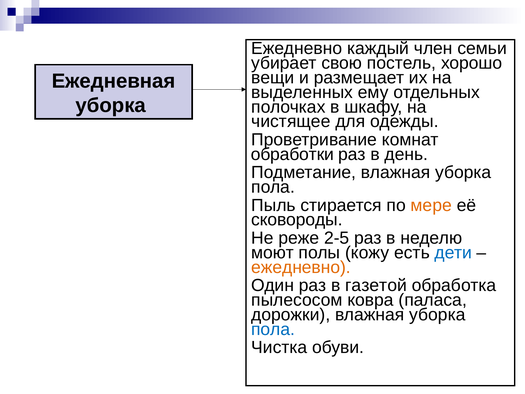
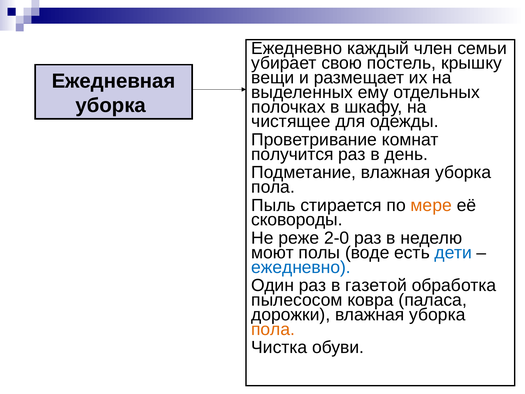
хорошо: хорошо -> крышку (471, 63)
обработки: обработки -> получится (292, 154)
2-5: 2-5 -> 2-0 (337, 238)
кожу: кожу -> воде (367, 253)
ежедневно colour: orange -> blue (301, 267)
пола colour: blue -> orange (273, 329)
